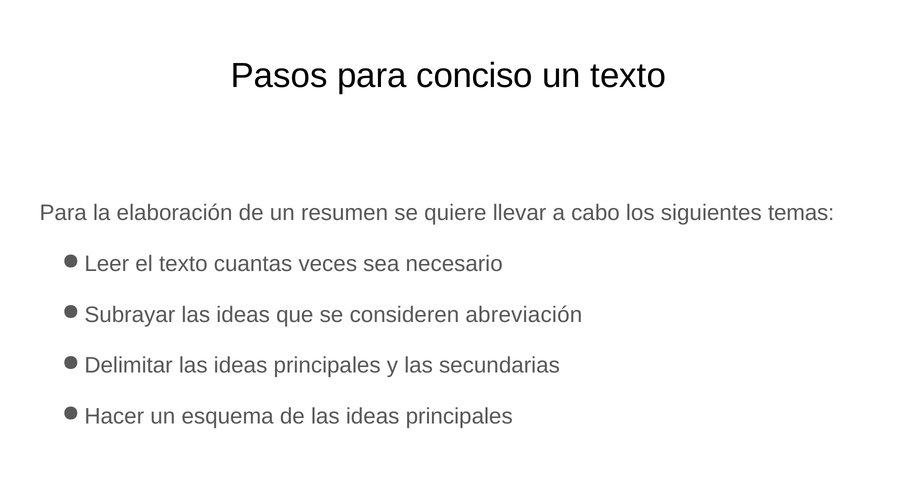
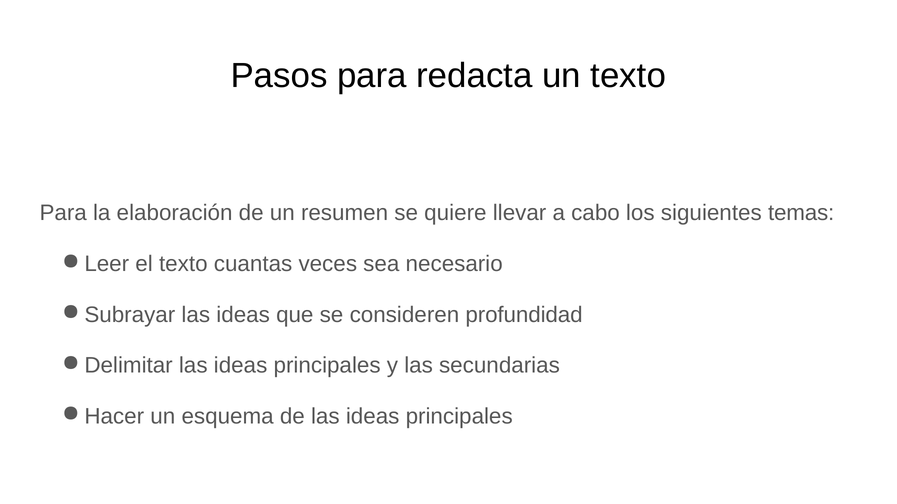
conciso: conciso -> redacta (474, 76)
abreviación: abreviación -> profundidad (524, 315)
